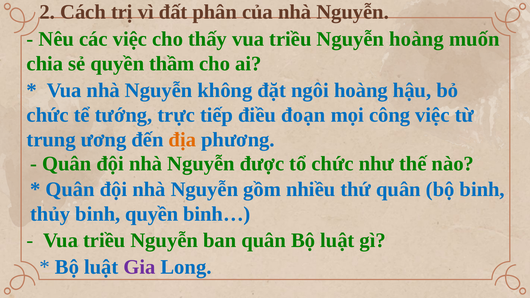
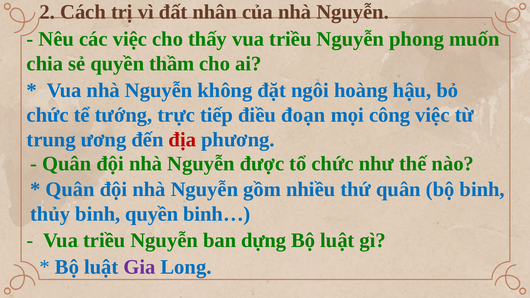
phân: phân -> nhân (215, 12)
Nguyễn hoàng: hoàng -> phong (417, 39)
địa colour: orange -> red (182, 140)
ban quân: quân -> dựng (264, 241)
